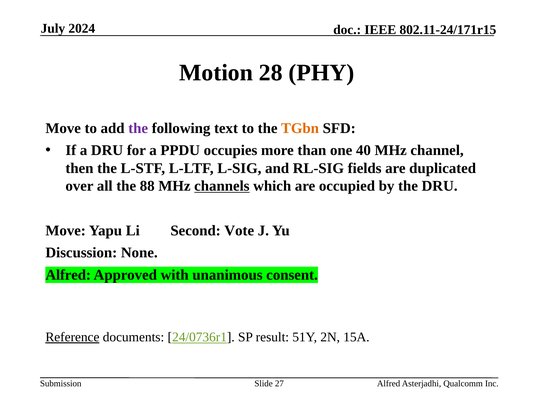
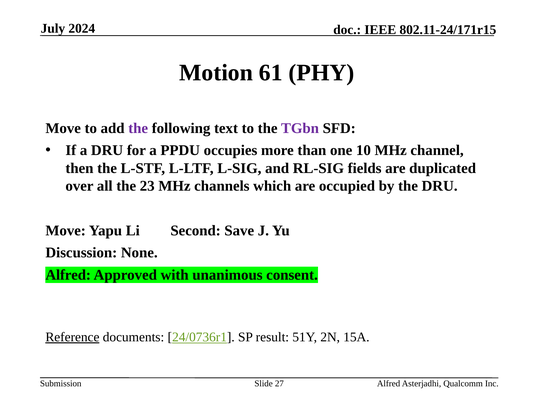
28: 28 -> 61 (271, 73)
TGbn colour: orange -> purple (300, 128)
40: 40 -> 10 (363, 151)
88: 88 -> 23 (147, 186)
channels underline: present -> none (222, 186)
Vote: Vote -> Save (239, 231)
